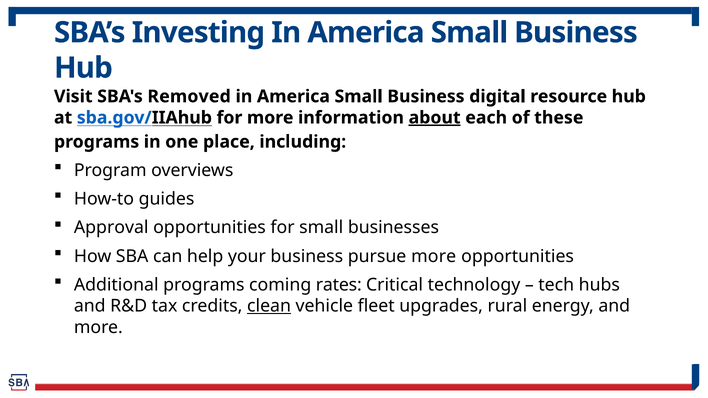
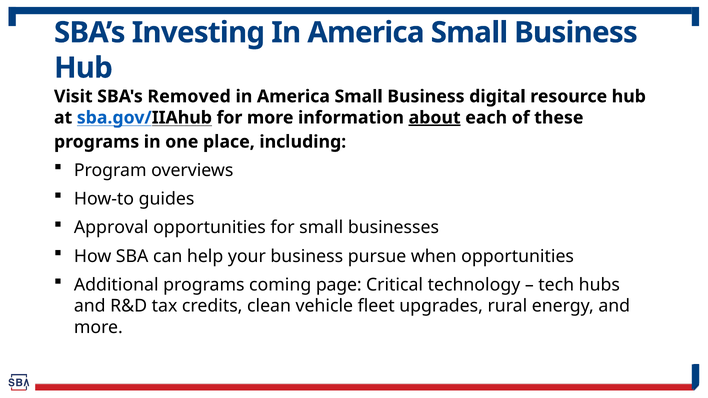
pursue more: more -> when (434, 256)
rates: rates -> page (339, 285)
clean underline: present -> none (269, 306)
